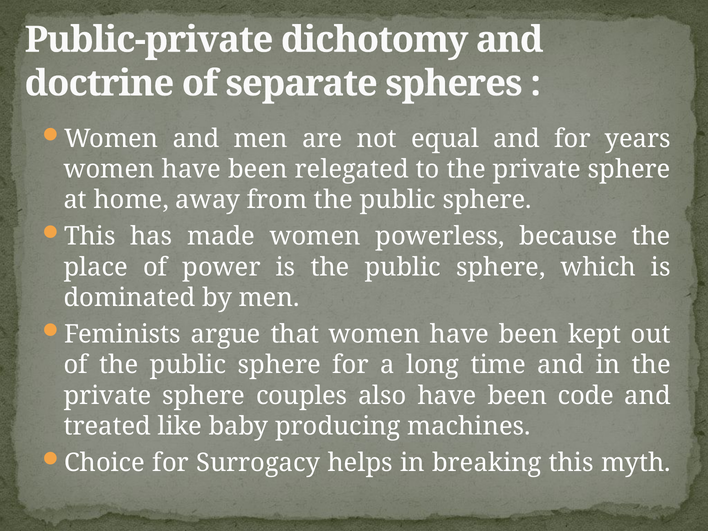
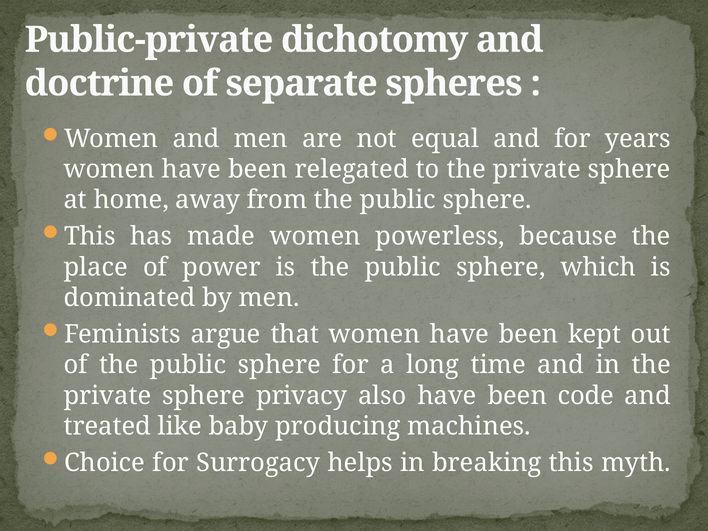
couples: couples -> privacy (302, 396)
